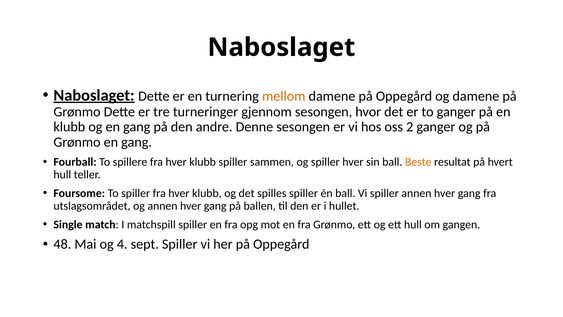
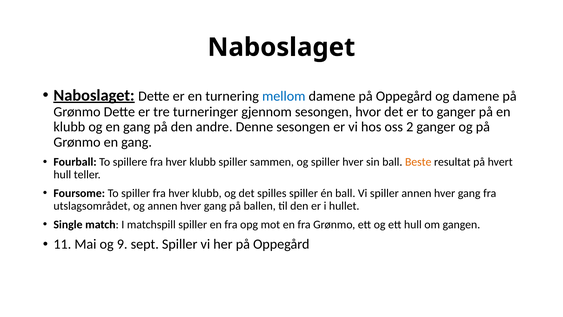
mellom colour: orange -> blue (284, 96)
48: 48 -> 11 (62, 244)
4: 4 -> 9 (122, 244)
